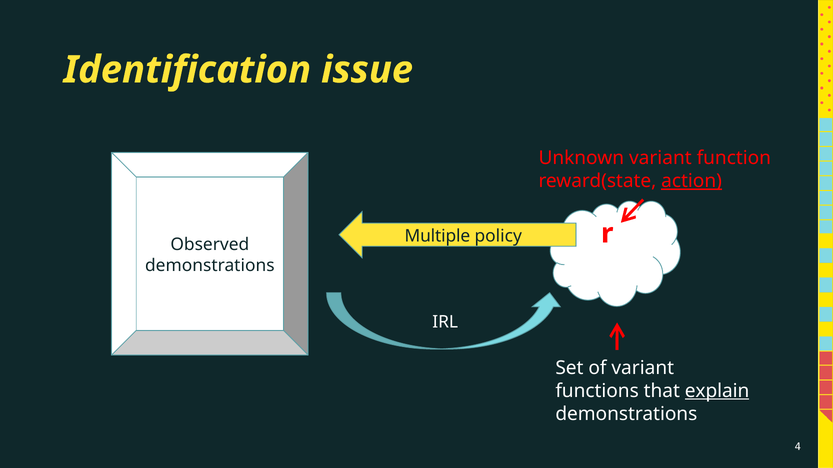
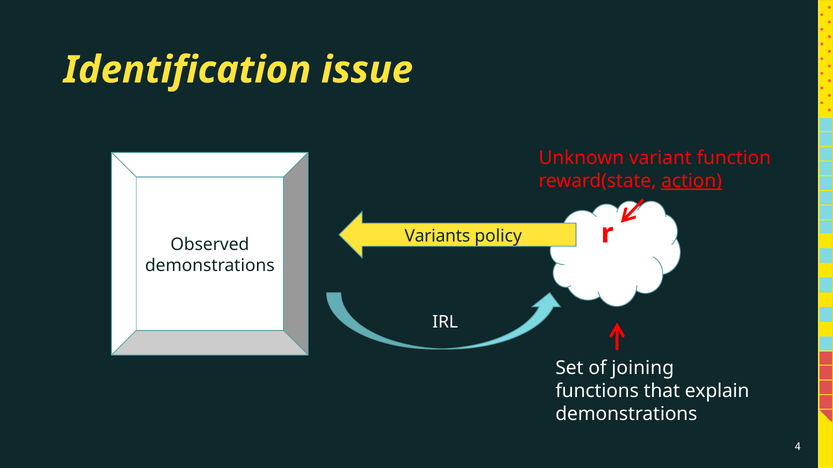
Multiple: Multiple -> Variants (437, 236)
of variant: variant -> joining (643, 368)
explain underline: present -> none (717, 391)
